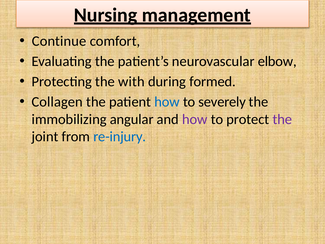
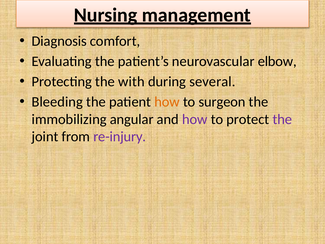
Continue: Continue -> Diagnosis (59, 41)
formed: formed -> several (212, 82)
Collagen: Collagen -> Bleeding (57, 102)
how colour: blue -> orange (167, 102)
severely: severely -> surgeon (222, 102)
re-injury colour: blue -> purple (120, 136)
